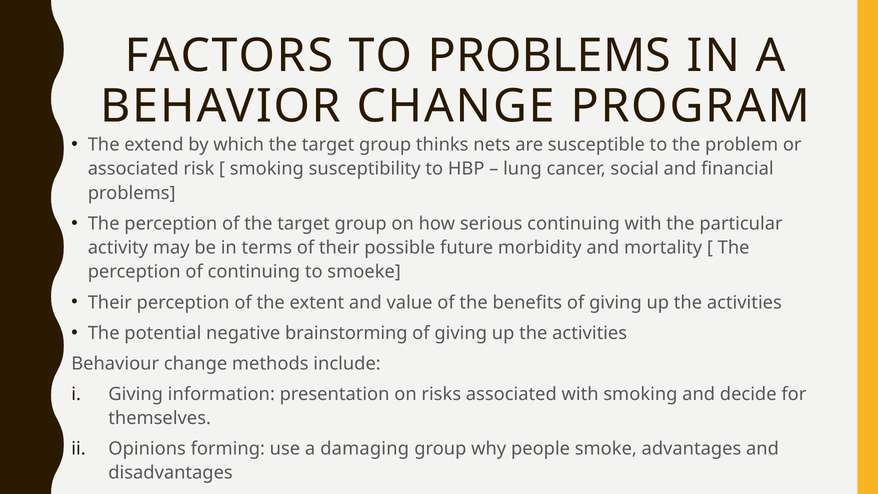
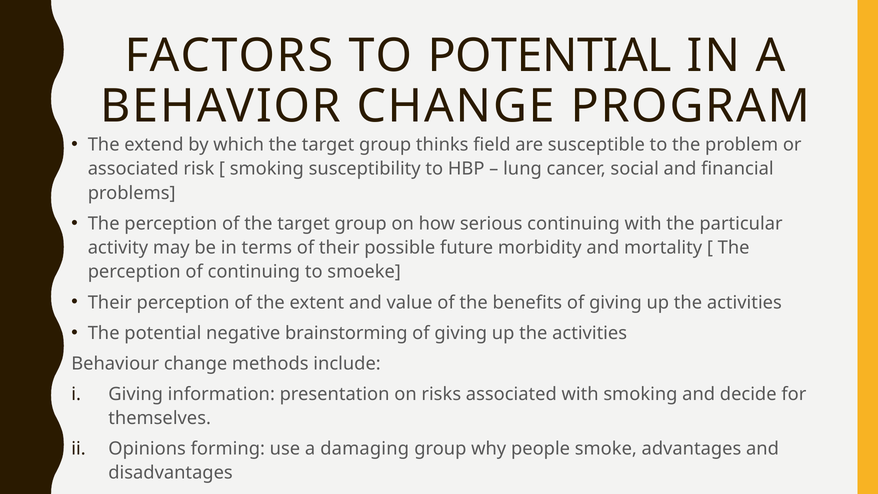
TO PROBLEMS: PROBLEMS -> POTENTIAL (550, 56)
nets: nets -> field (492, 145)
